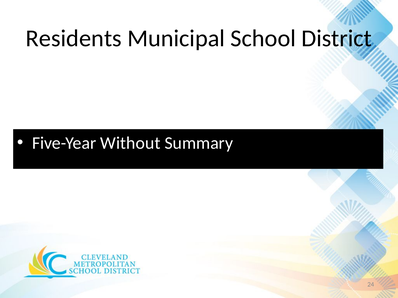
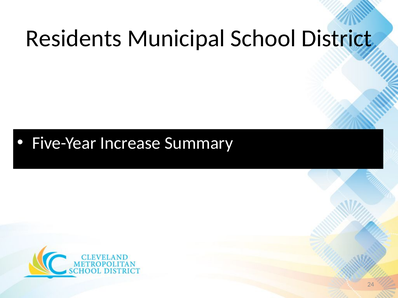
Without: Without -> Increase (130, 143)
